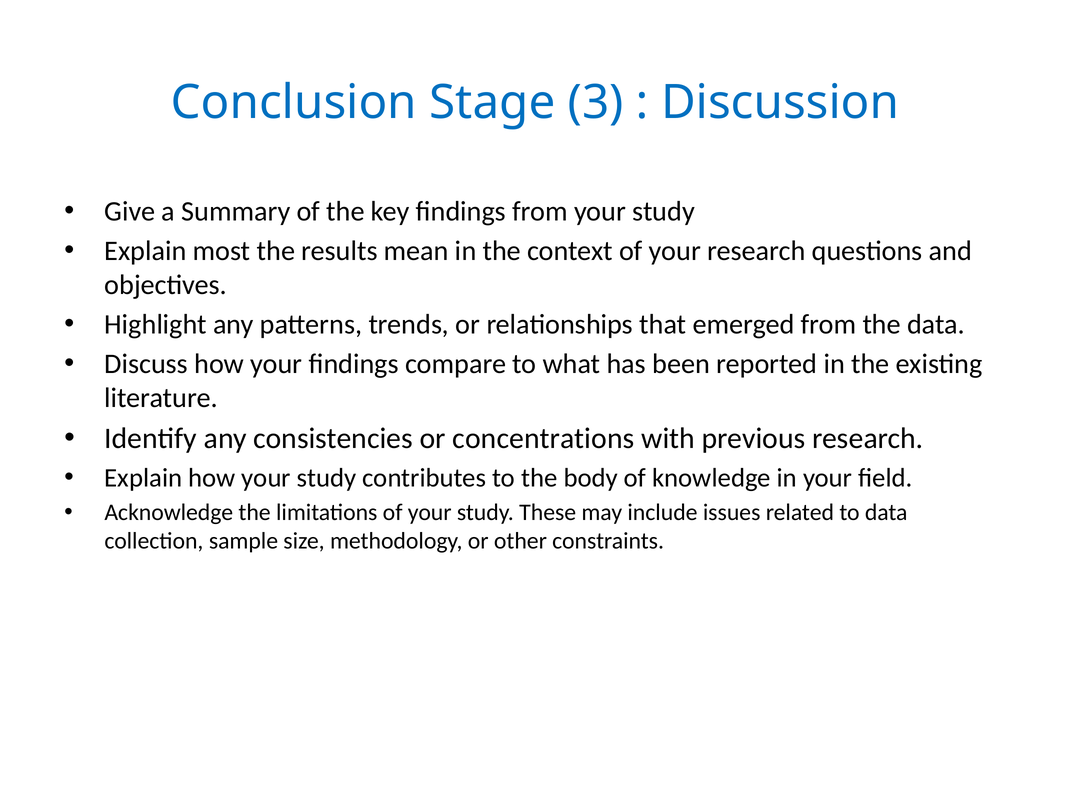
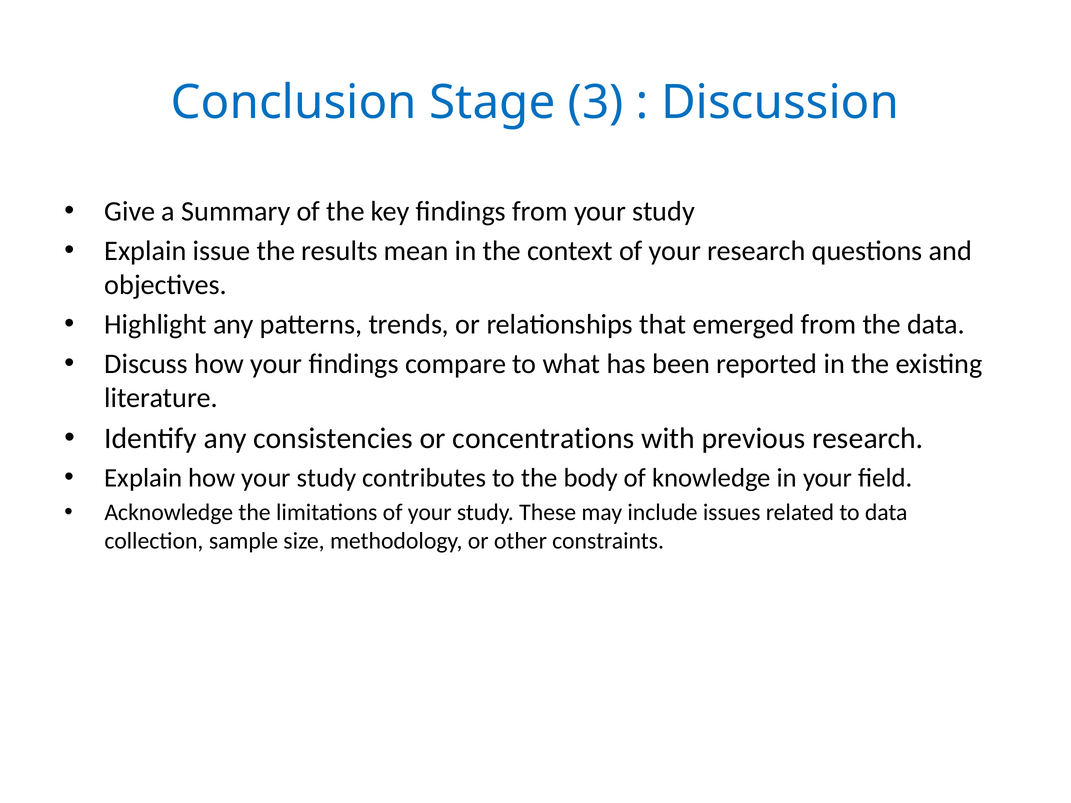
most: most -> issue (222, 251)
